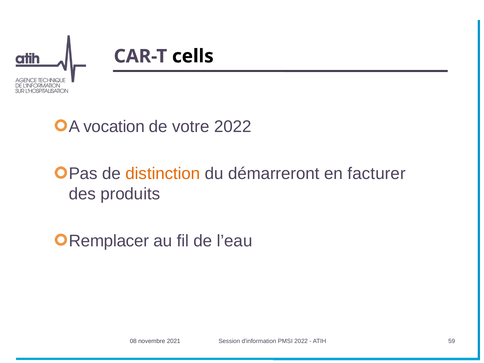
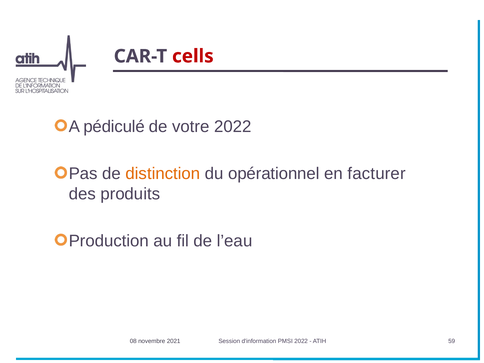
cells colour: black -> red (193, 56)
vocation: vocation -> pédiculé (114, 127)
démarreront: démarreront -> opérationnel (274, 174)
Remplacer: Remplacer -> Production (109, 241)
